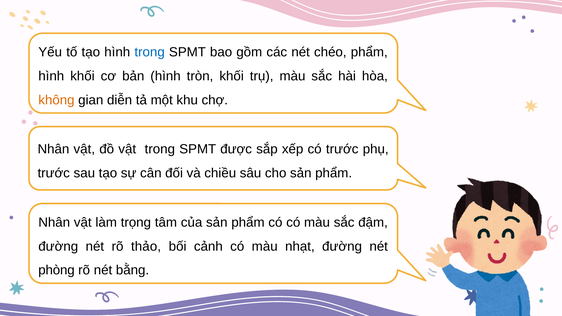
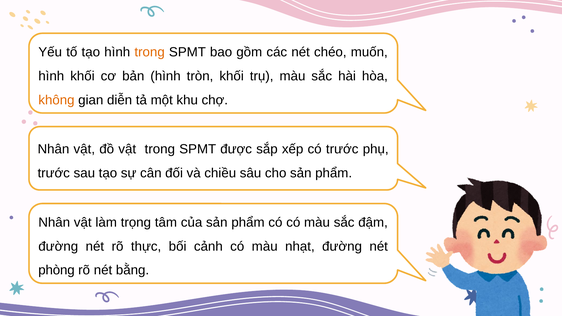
trong colour: blue -> orange (150, 52)
chéo phẩm: phẩm -> muốn (369, 52)
thảo: thảo -> thực (146, 246)
